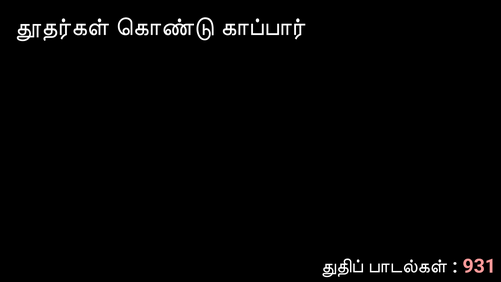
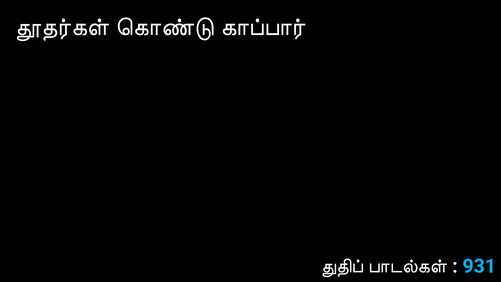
931 colour: pink -> light blue (479, 266)
